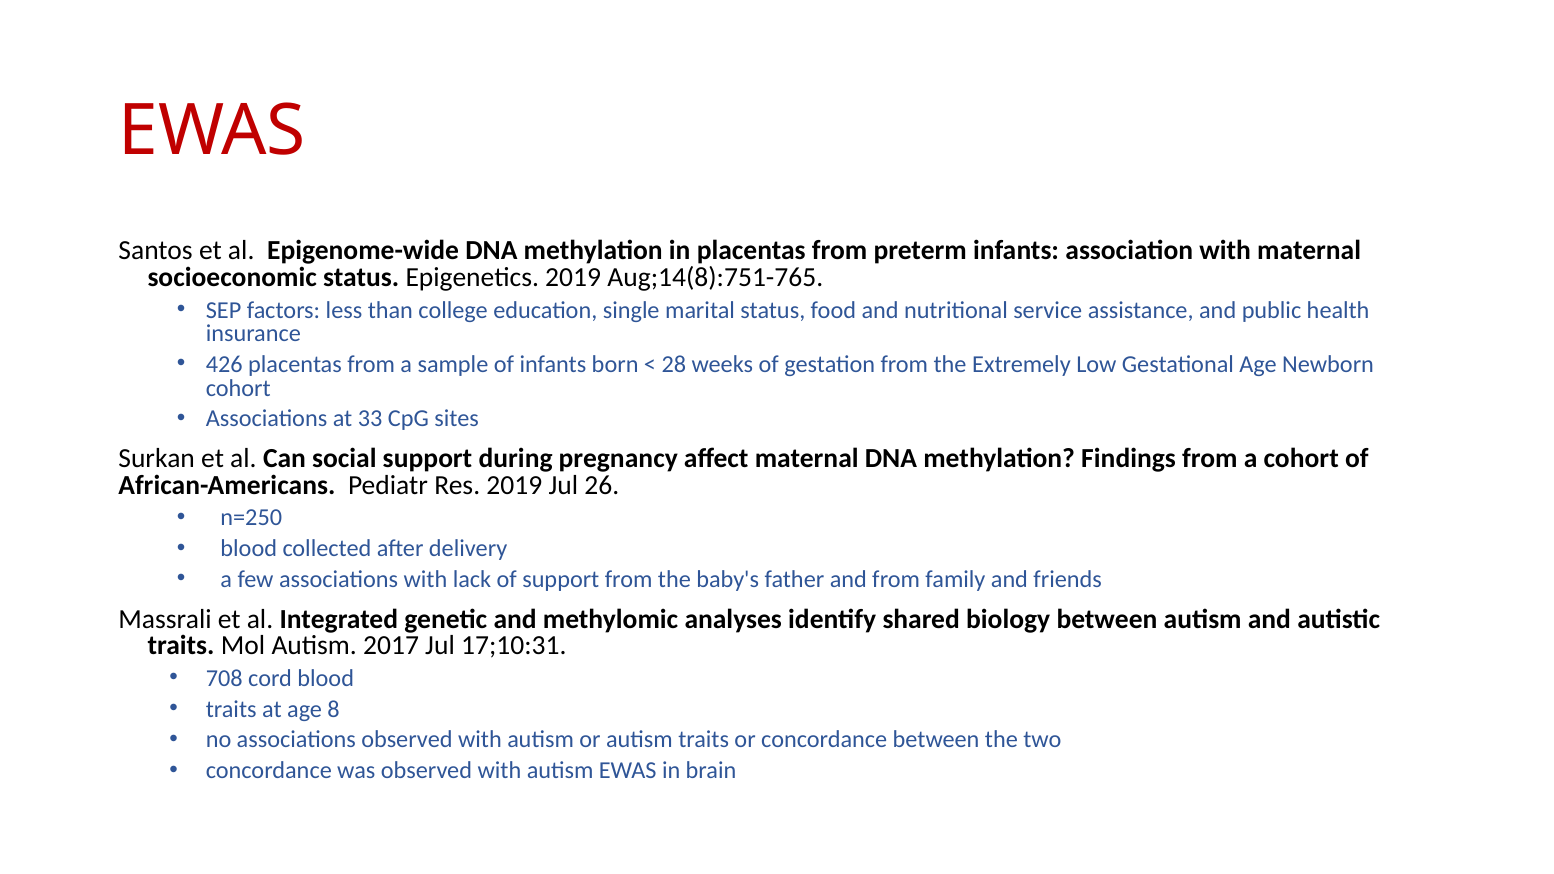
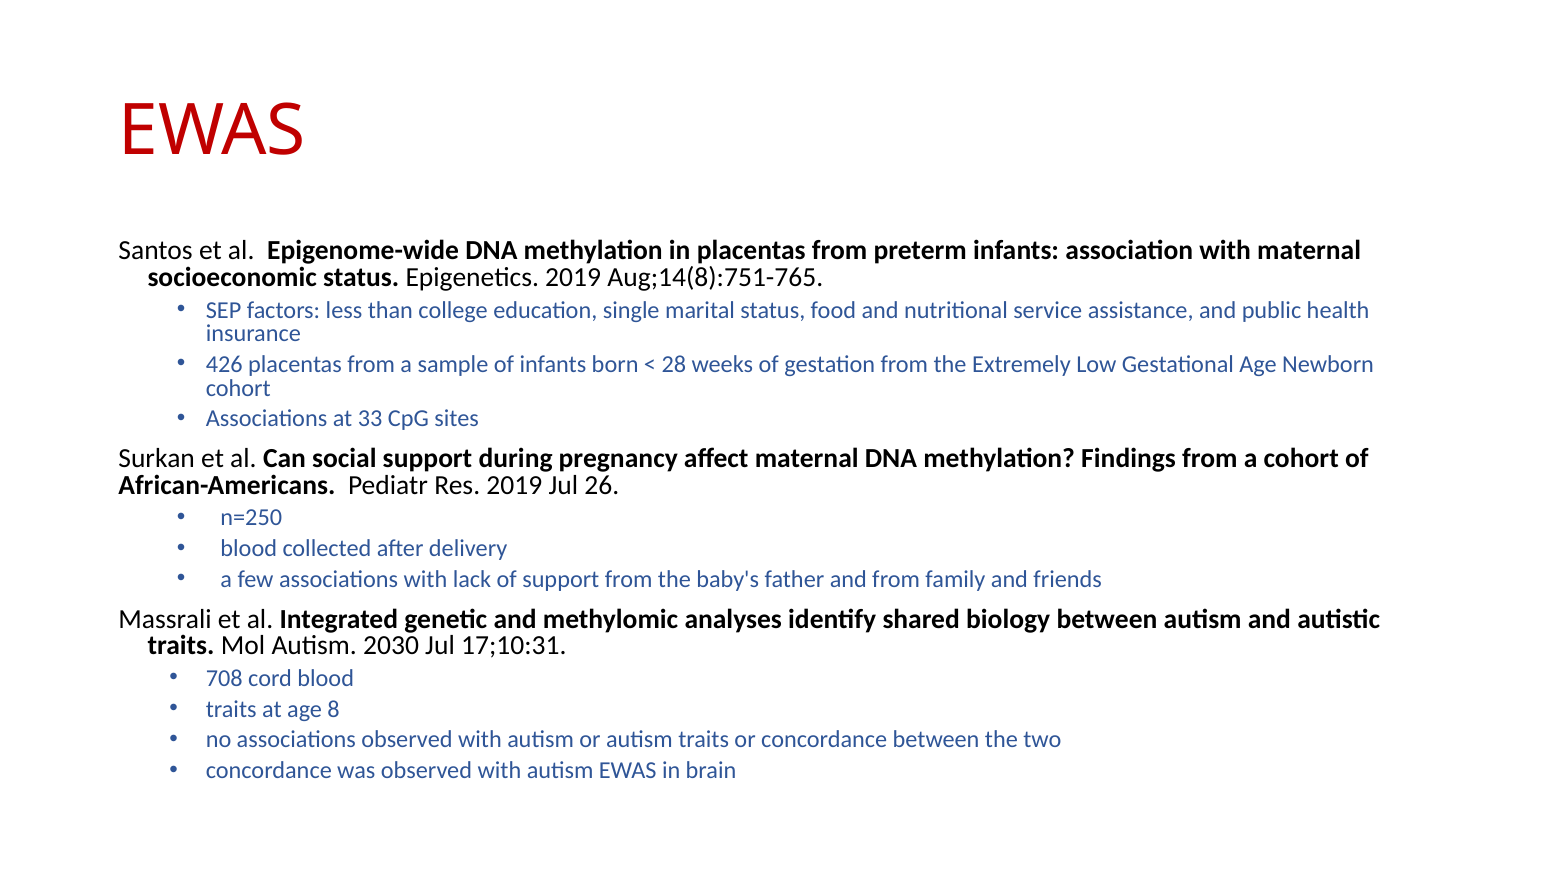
2017: 2017 -> 2030 (391, 646)
